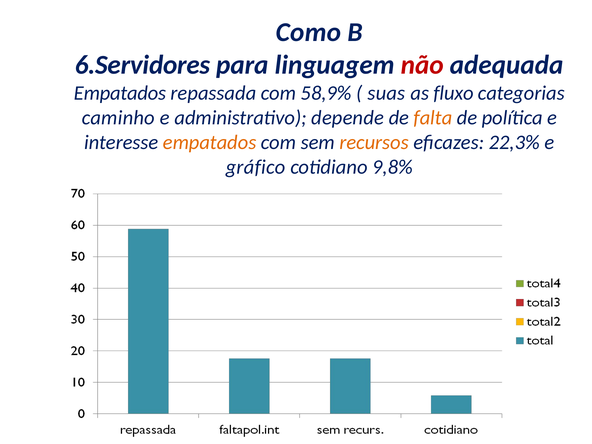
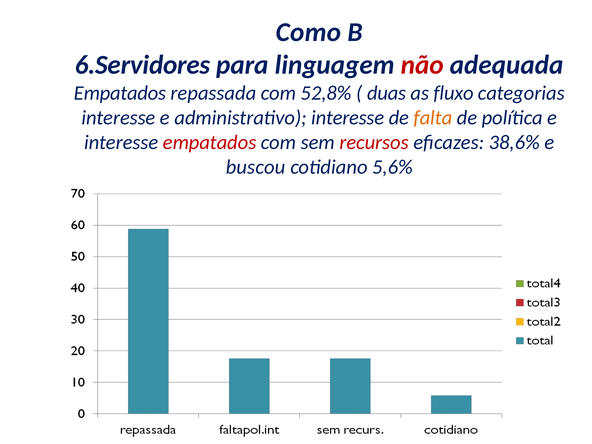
58,9%: 58,9% -> 52,8% (326, 93)
suas: suas -> duas (387, 93)
caminho: caminho -> interesse (118, 118)
administrativo depende: depende -> interesse (348, 118)
empatados colour: orange -> red (210, 142)
recursos colour: orange -> red (374, 142)
22,3%: 22,3% -> 38,6% (514, 142)
gráfico: gráfico -> buscou (256, 167)
9,8%: 9,8% -> 5,6% (392, 167)
